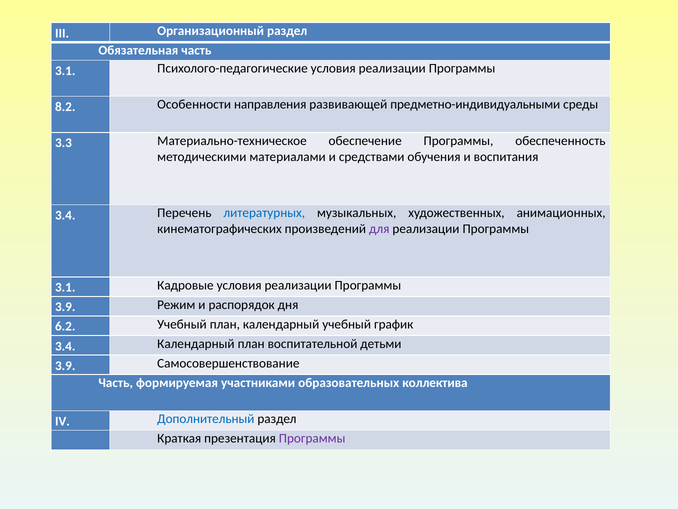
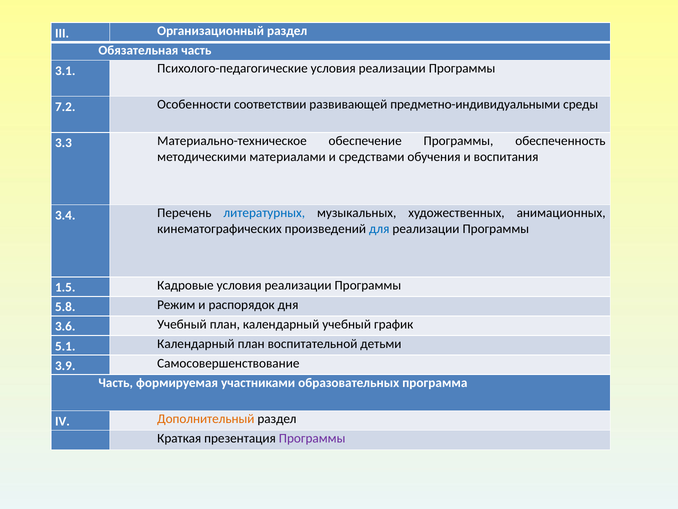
8.2: 8.2 -> 7.2 (65, 107)
направления: направления -> соответствии (270, 104)
для colour: purple -> blue (379, 229)
3.1: 3.1 -> 1.5 (65, 287)
3.9: 3.9 -> 5.8 (65, 307)
6.2: 6.2 -> 3.6 (65, 326)
3.4: 3.4 -> 5.1 (65, 346)
коллектива: коллектива -> программа (435, 382)
Дополнительный colour: blue -> orange (206, 419)
